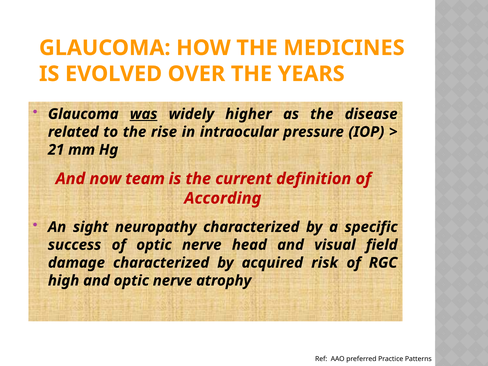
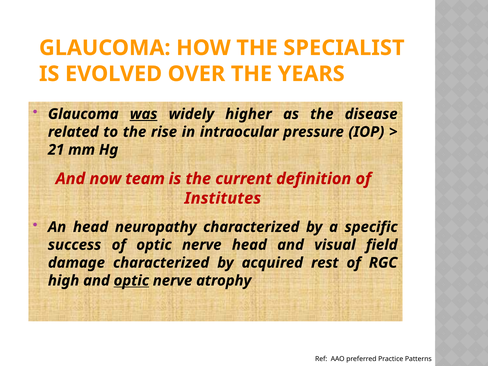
MEDICINES: MEDICINES -> SPECIALIST (344, 48)
According: According -> Institutes (223, 198)
An sight: sight -> head (91, 227)
risk: risk -> rest (325, 263)
optic underline: none -> present (131, 281)
